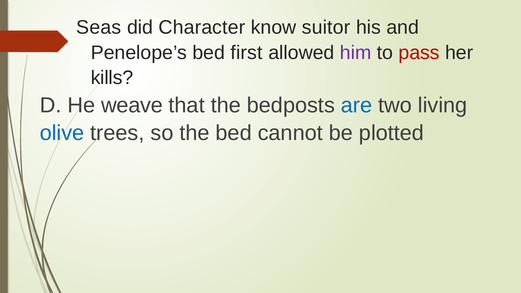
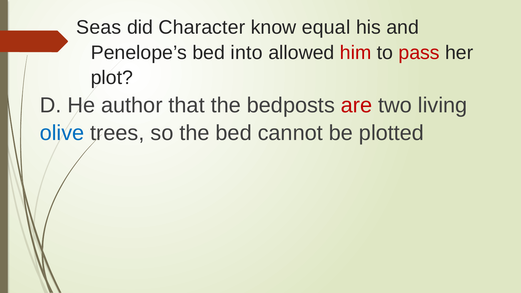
suitor: suitor -> equal (326, 28)
first: first -> into (247, 53)
him colour: purple -> red (356, 53)
kills: kills -> plot (112, 78)
weave: weave -> author (132, 105)
are colour: blue -> red (357, 105)
